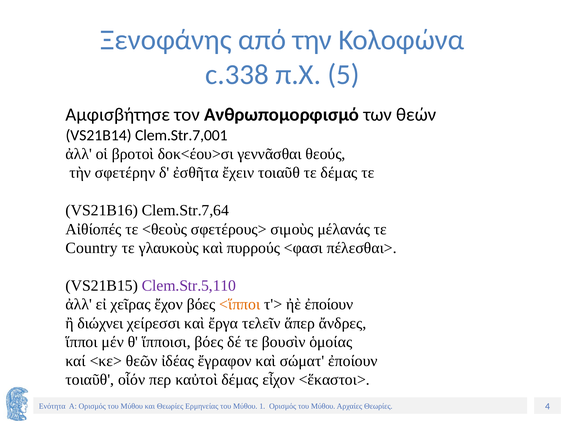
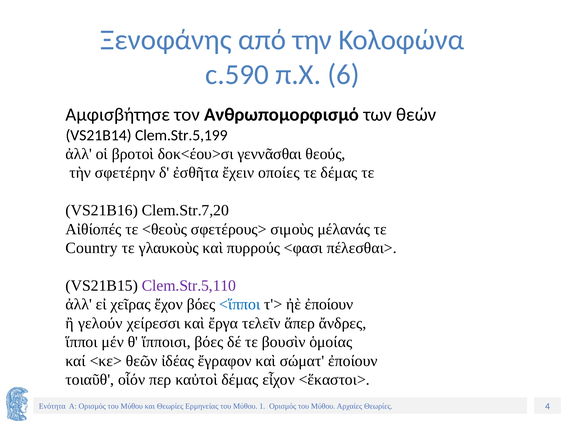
c.338: c.338 -> c.590 (237, 75)
5: 5 -> 6 (344, 75)
Clem.Str.7,001: Clem.Str.7,001 -> Clem.Str.5,199 (181, 135)
ἔχειν τοιαῦθ: τοιαῦθ -> οποίες (279, 173)
Clem.Str.7,64: Clem.Str.7,64 -> Clem.Str.7,20 (185, 211)
<ἵπποι colour: orange -> blue (240, 305)
διώχνει: διώχνει -> γελούν (100, 324)
